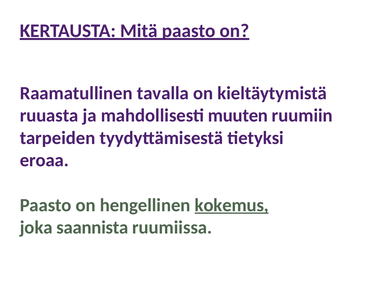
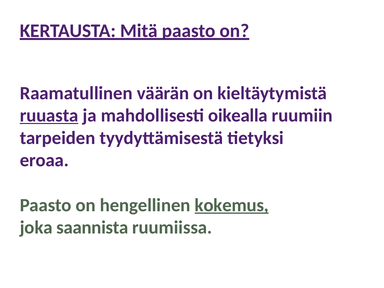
tavalla: tavalla -> väärän (163, 93)
ruuasta underline: none -> present (49, 116)
muuten: muuten -> oikealla (238, 116)
